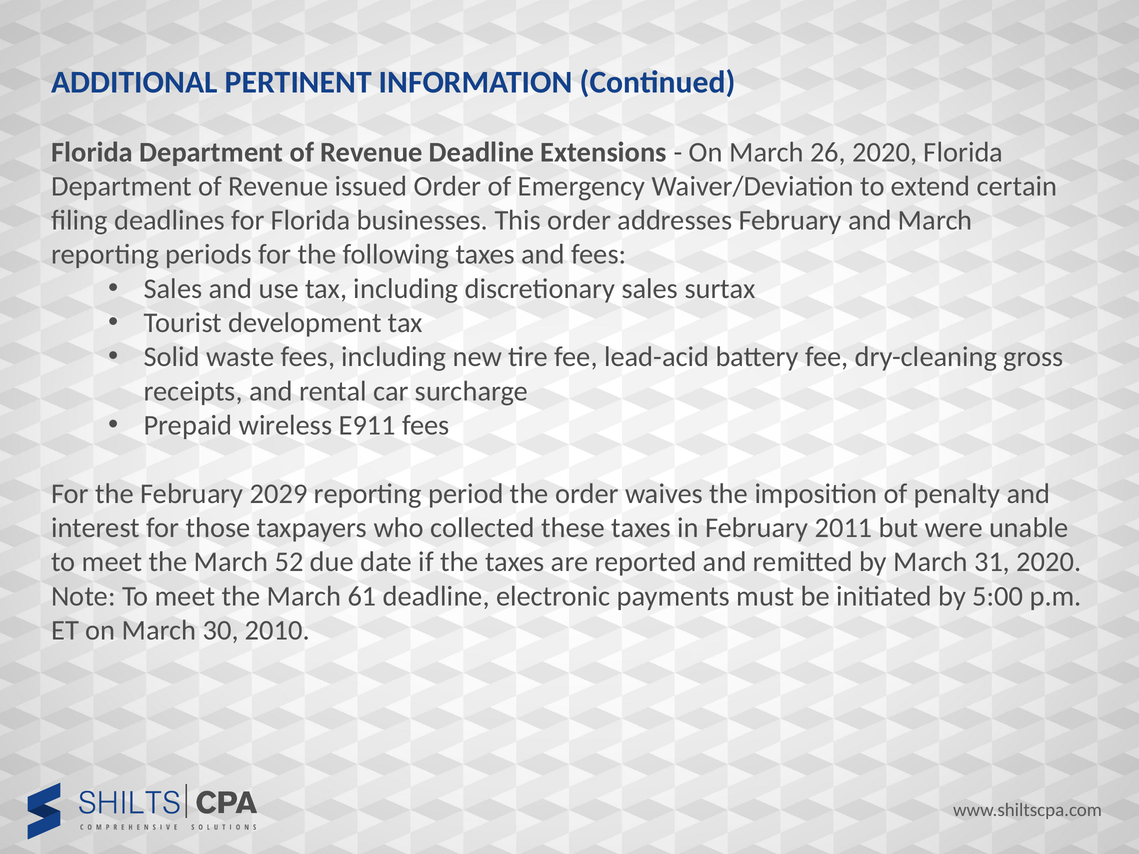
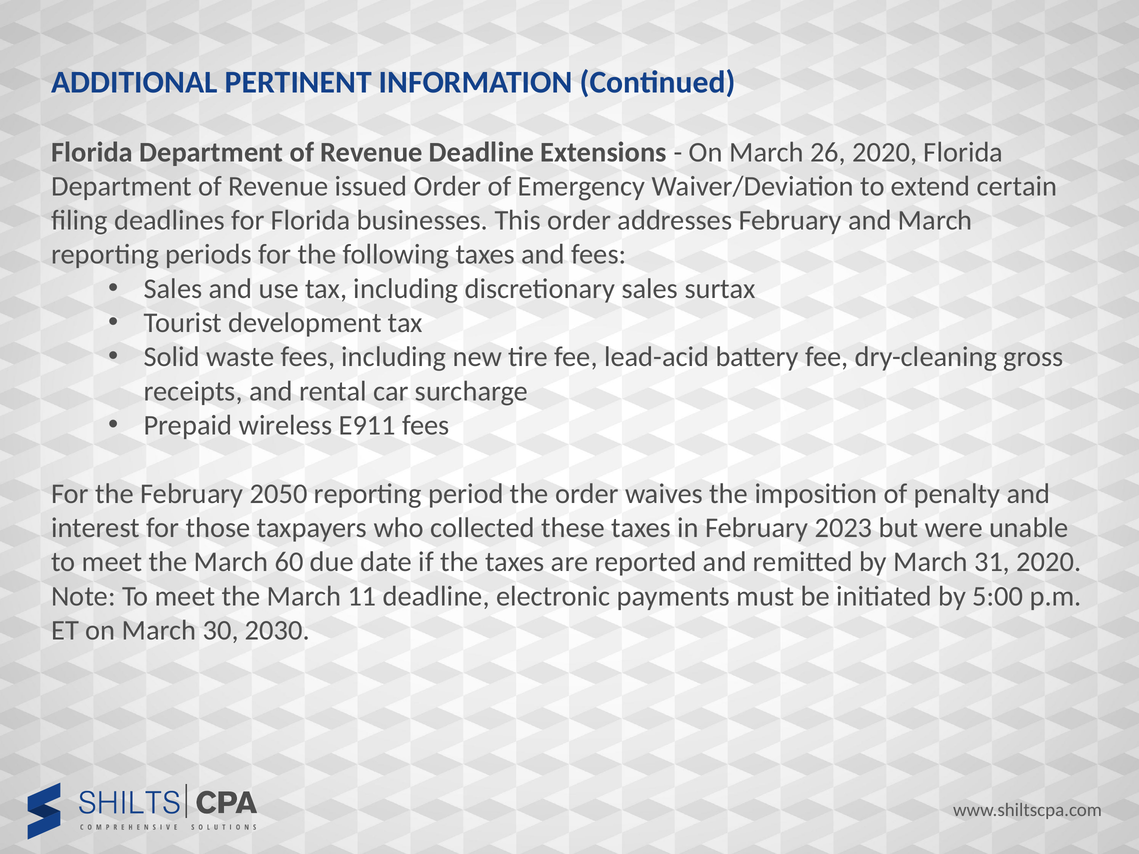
2029: 2029 -> 2050 (279, 494)
2011: 2011 -> 2023 (844, 528)
52: 52 -> 60 (289, 562)
61: 61 -> 11 (362, 596)
2010: 2010 -> 2030 (277, 631)
